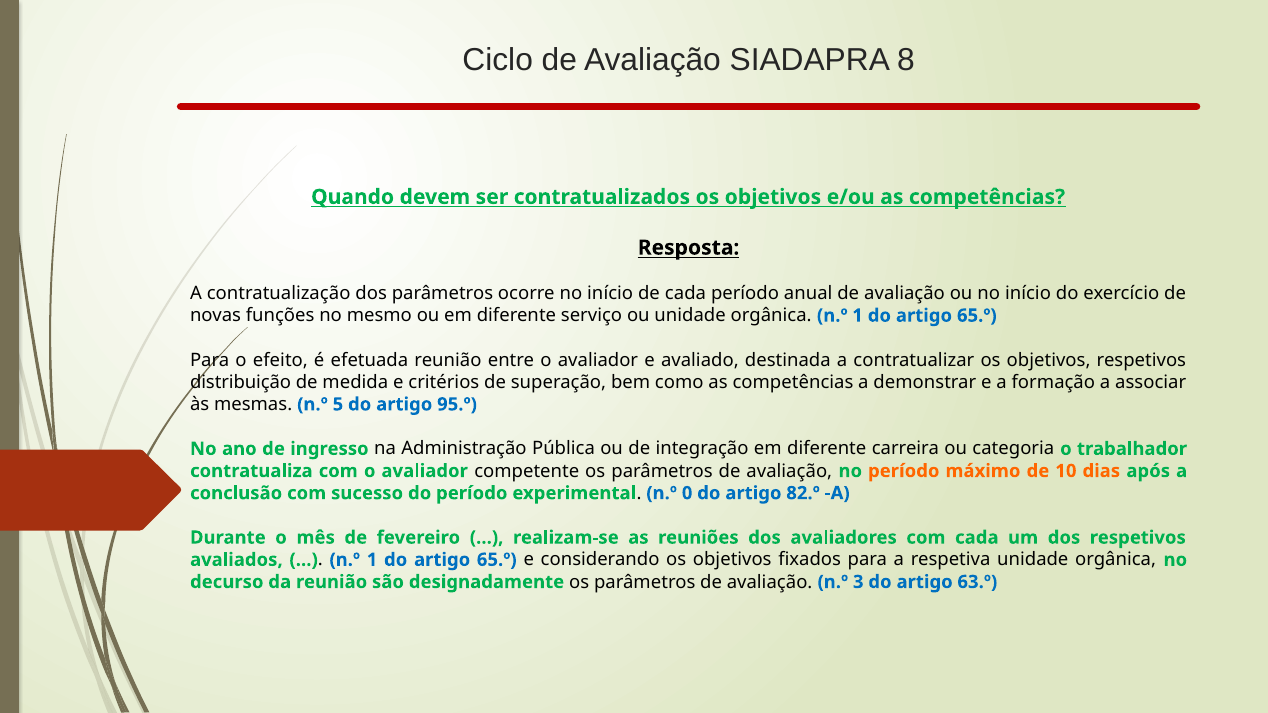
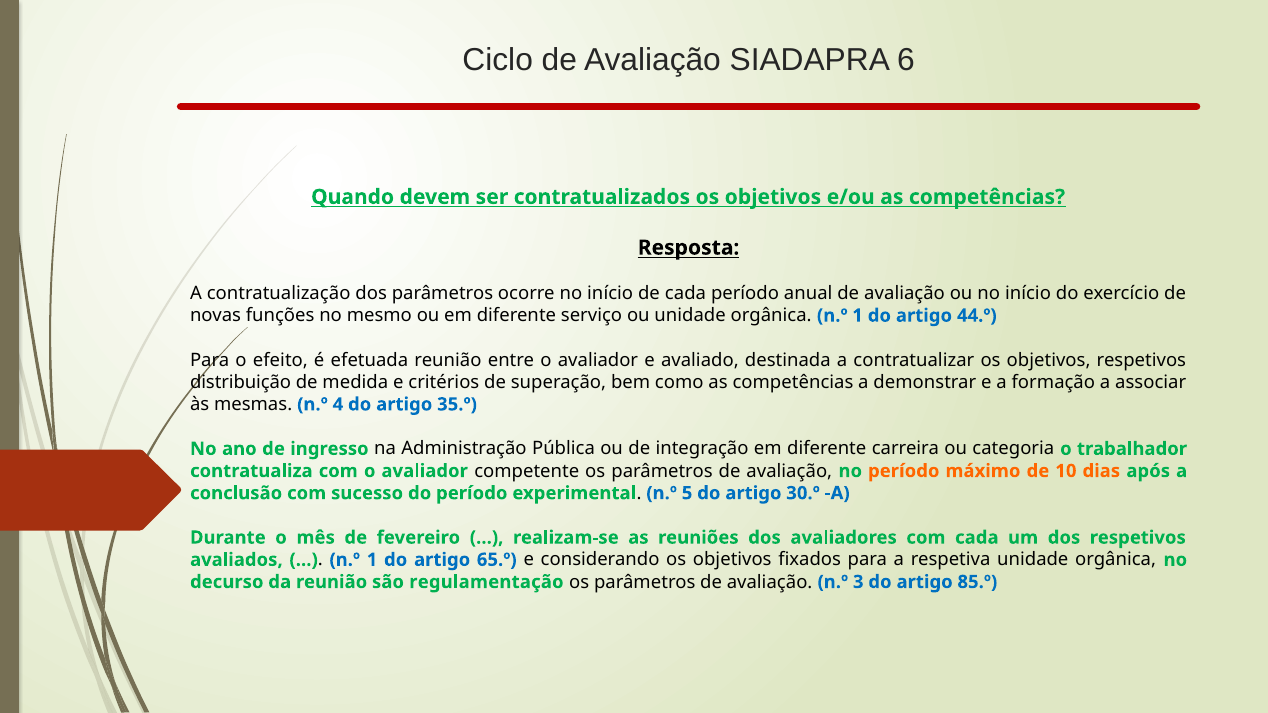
8: 8 -> 6 (906, 60)
65.º: 65.º -> 44.º (977, 316)
5: 5 -> 4 (338, 405)
95.º: 95.º -> 35.º (457, 405)
0: 0 -> 5 (687, 493)
82.º: 82.º -> 30.º (803, 493)
designadamente: designadamente -> regulamentação (486, 582)
63.º: 63.º -> 85.º (977, 582)
